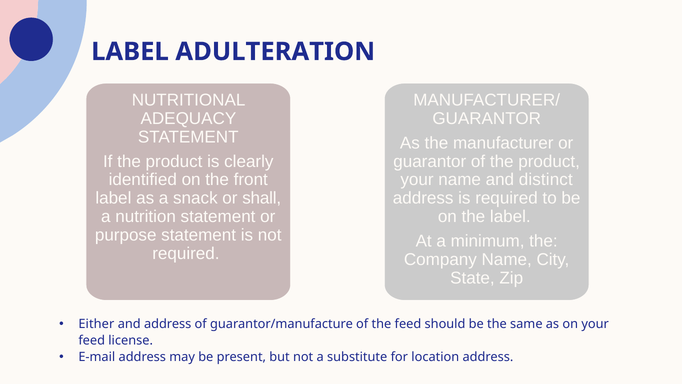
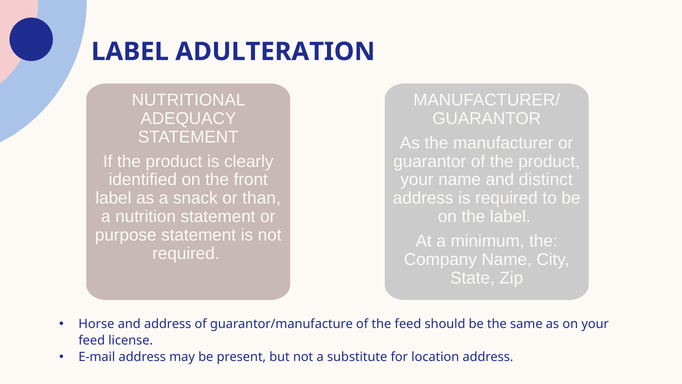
shall: shall -> than (262, 198)
Either: Either -> Horse (96, 324)
